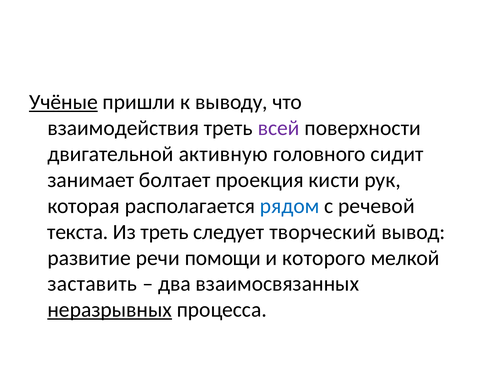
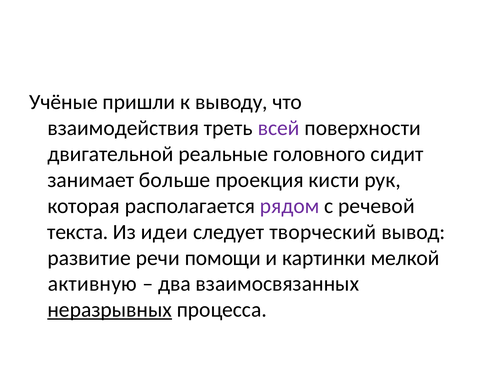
Учёные underline: present -> none (63, 102)
активную: активную -> реальные (223, 154)
болтает: болтает -> больше (175, 180)
рядом colour: blue -> purple (290, 206)
Из треть: треть -> идеи (164, 232)
которого: которого -> картинки (324, 258)
заставить: заставить -> активную (92, 283)
